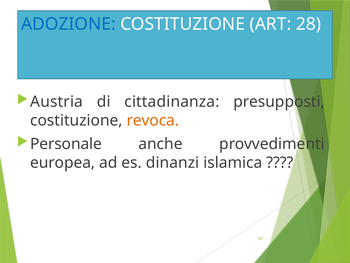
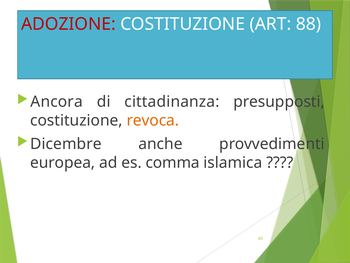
ADOZIONE colour: blue -> red (68, 24)
28: 28 -> 88 (308, 24)
Austria: Austria -> Ancora (57, 101)
Personale: Personale -> Dicembre (66, 144)
dinanzi: dinanzi -> comma (173, 162)
